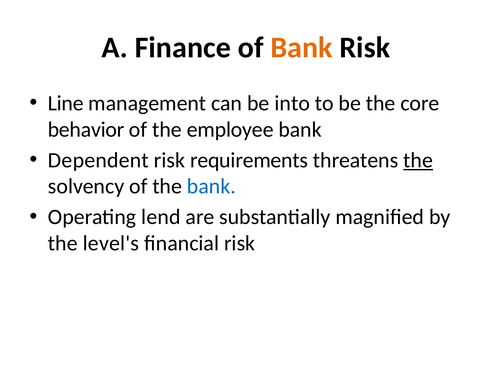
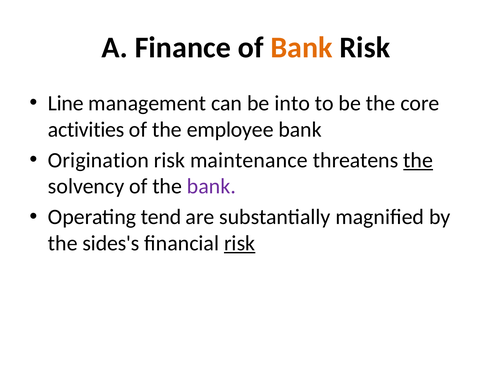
behavior: behavior -> activities (86, 129)
Dependent: Dependent -> Origination (98, 160)
requirements: requirements -> maintenance (249, 160)
bank colour: blue -> purple (211, 186)
lend: lend -> tend (161, 217)
level's: level's -> sides's (111, 243)
risk underline: none -> present (240, 243)
